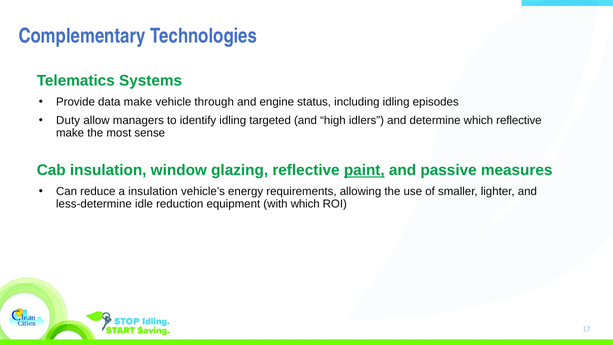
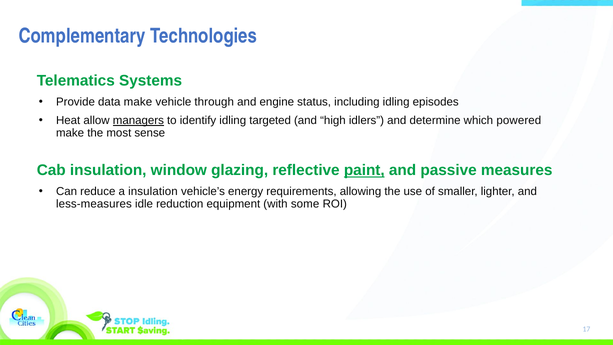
Duty: Duty -> Heat (68, 120)
managers underline: none -> present (138, 120)
which reflective: reflective -> powered (519, 120)
less-determine: less-determine -> less-measures (94, 204)
with which: which -> some (305, 204)
